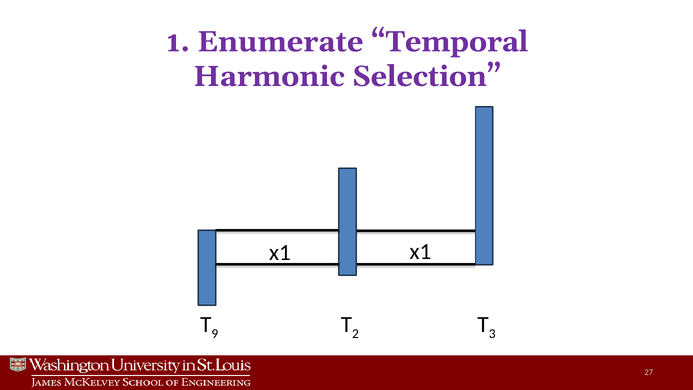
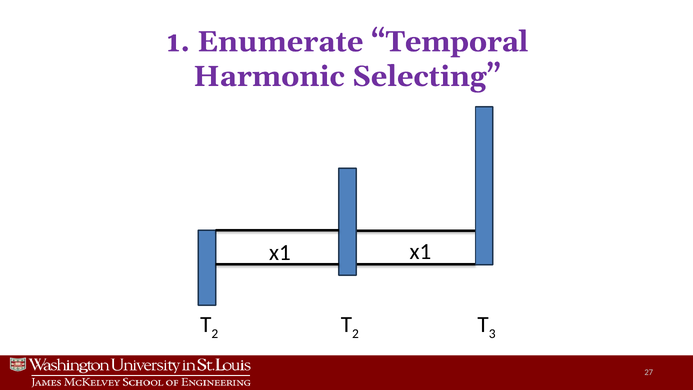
Selection: Selection -> Selecting (427, 76)
9: 9 -> 2 (215, 334)
